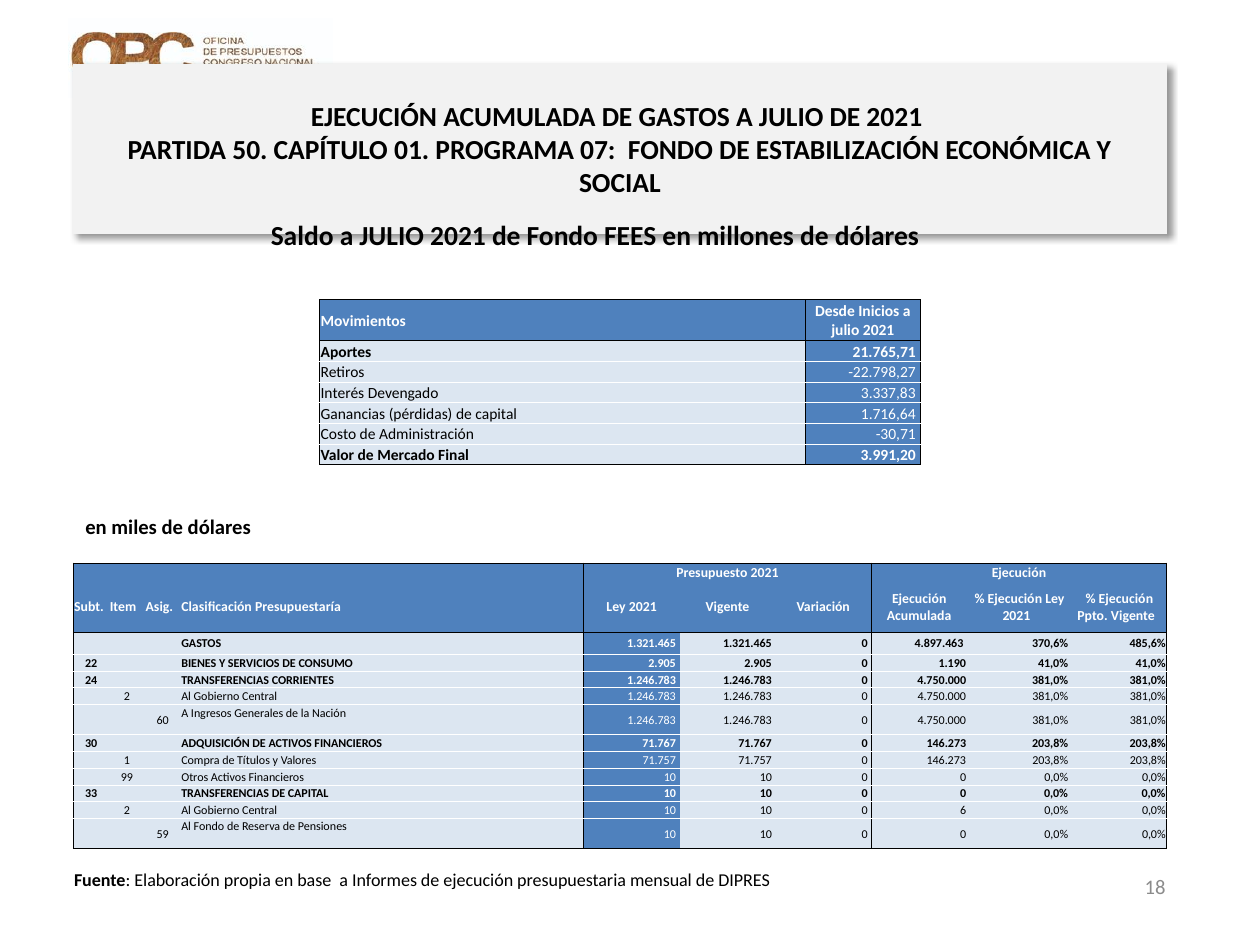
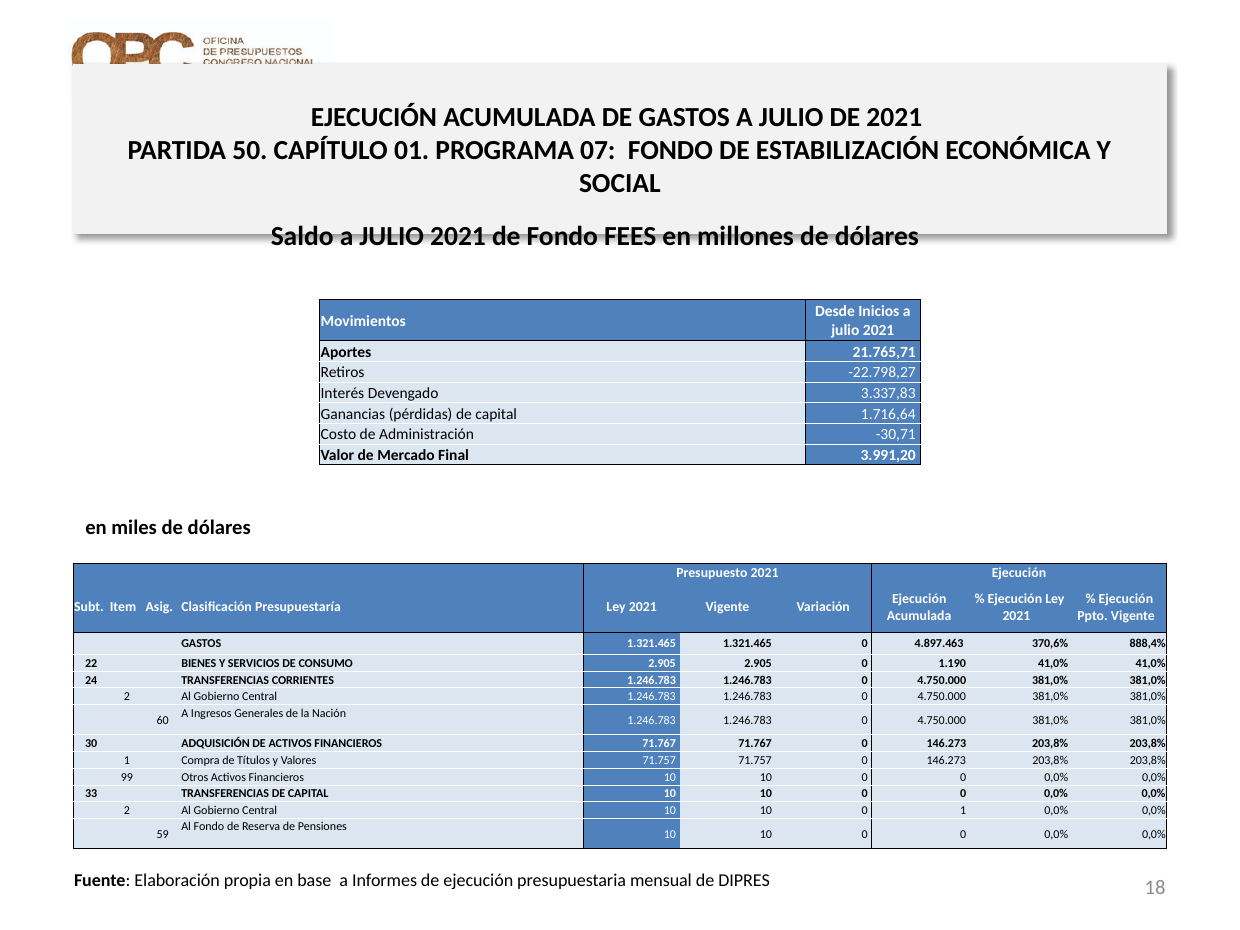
485,6%: 485,6% -> 888,4% (1148, 644)
0 6: 6 -> 1 (963, 811)
